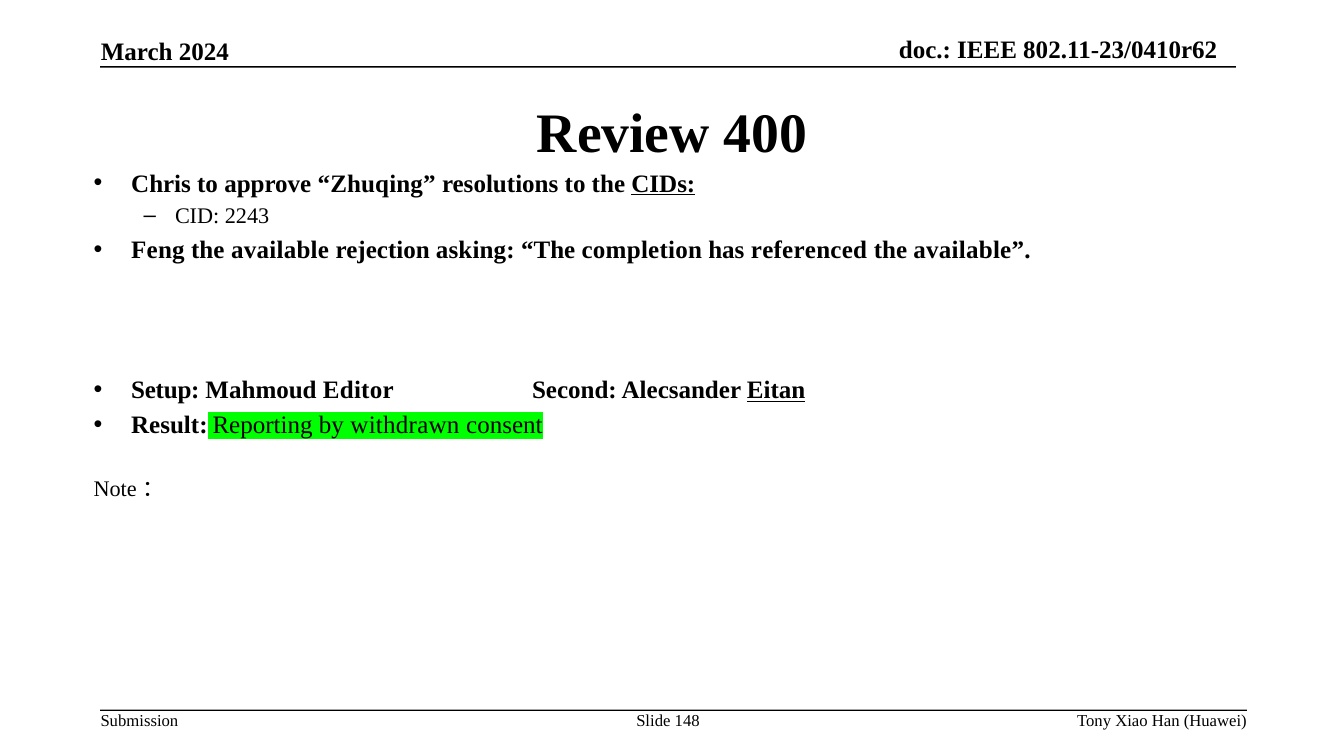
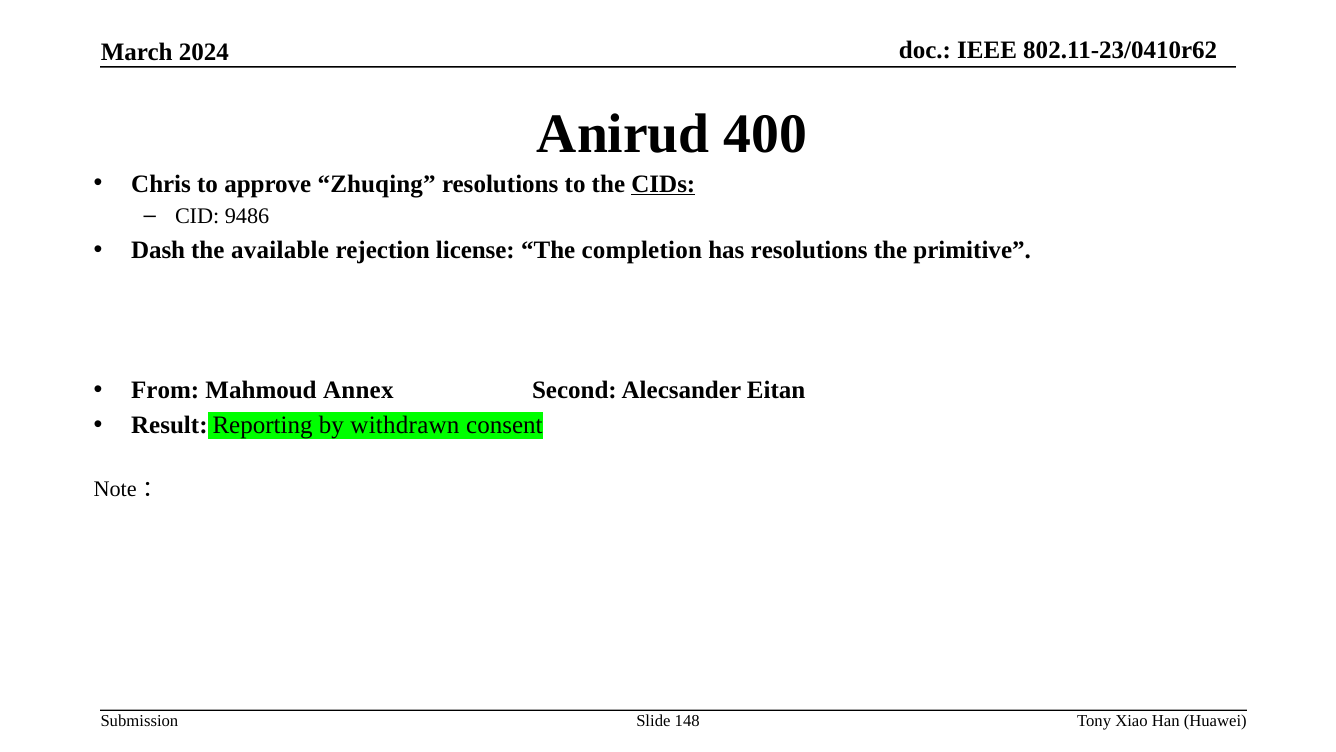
Review: Review -> Anirud (623, 134)
2243: 2243 -> 9486 (247, 216)
Feng: Feng -> Dash (158, 250)
asking: asking -> license (475, 250)
has referenced: referenced -> resolutions (809, 250)
available: available -> primitive (972, 250)
Setup: Setup -> From (165, 390)
Editor: Editor -> Annex (358, 390)
Eitan underline: present -> none (776, 390)
